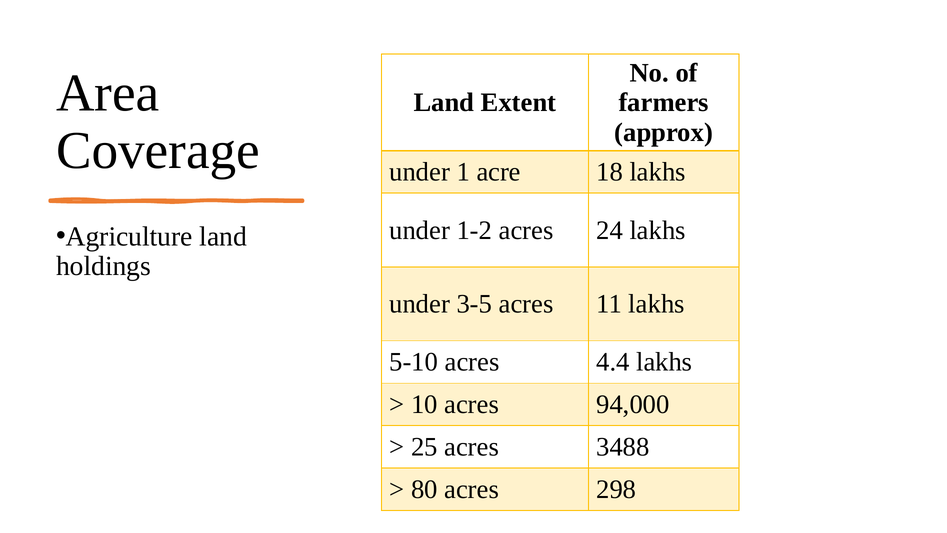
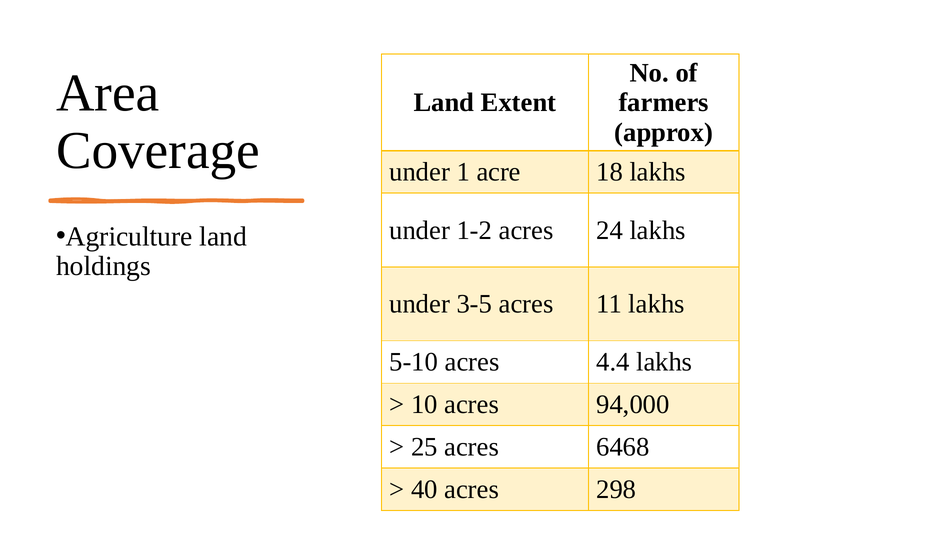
3488: 3488 -> 6468 (623, 447)
80: 80 -> 40 (424, 489)
